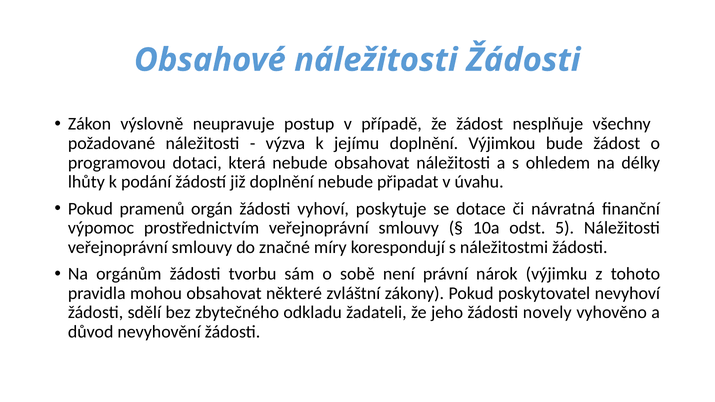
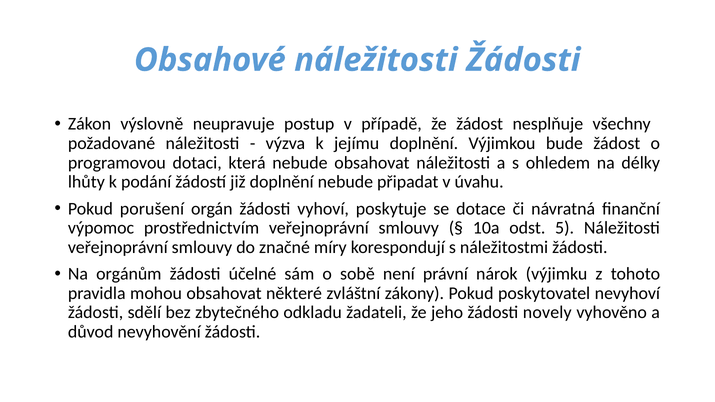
pramenů: pramenů -> porušení (152, 209)
tvorbu: tvorbu -> účelné (253, 274)
